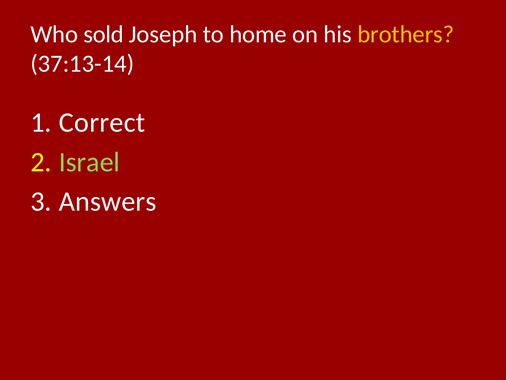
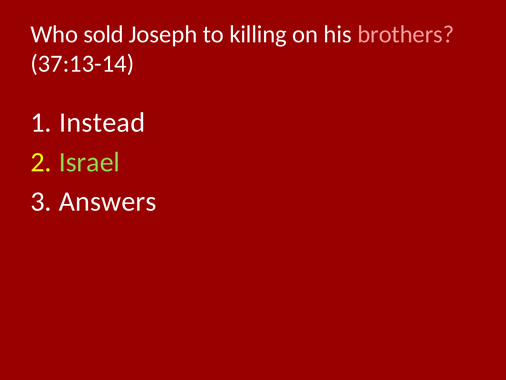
home: home -> killing (258, 34)
brothers colour: yellow -> pink (406, 34)
Correct: Correct -> Instead (102, 123)
